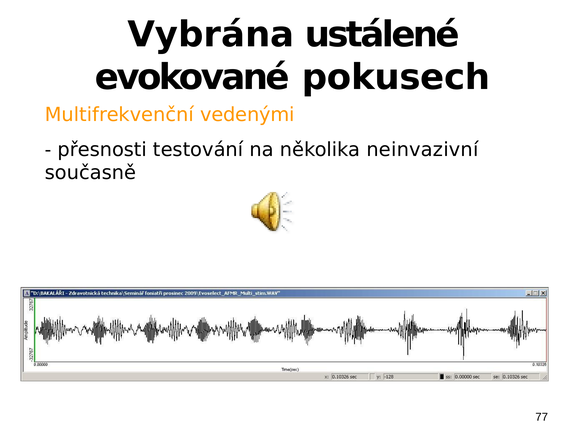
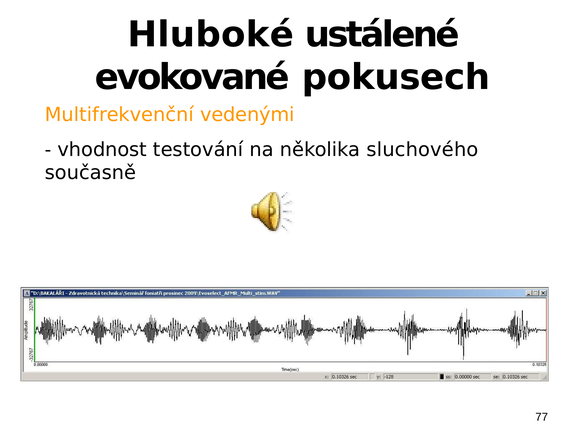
Vybrána: Vybrána -> Hluboké (211, 35)
přesnosti: přesnosti -> vhodnost (102, 150)
neinvazivní: neinvazivní -> sluchového (422, 150)
